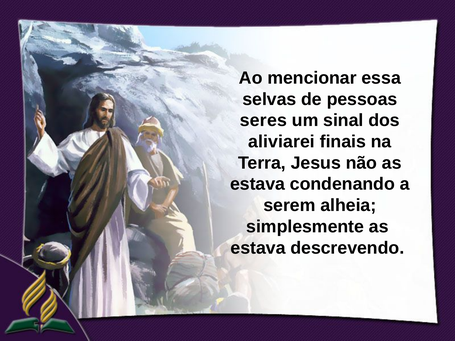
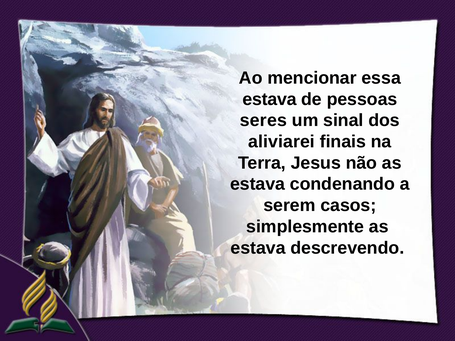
selvas: selvas -> estava (269, 99)
alheia: alheia -> casos (348, 206)
